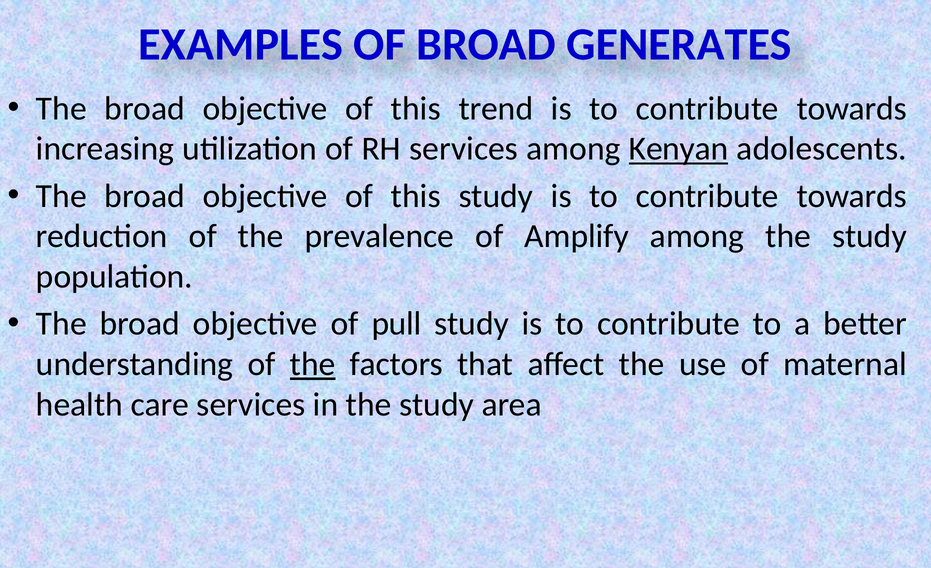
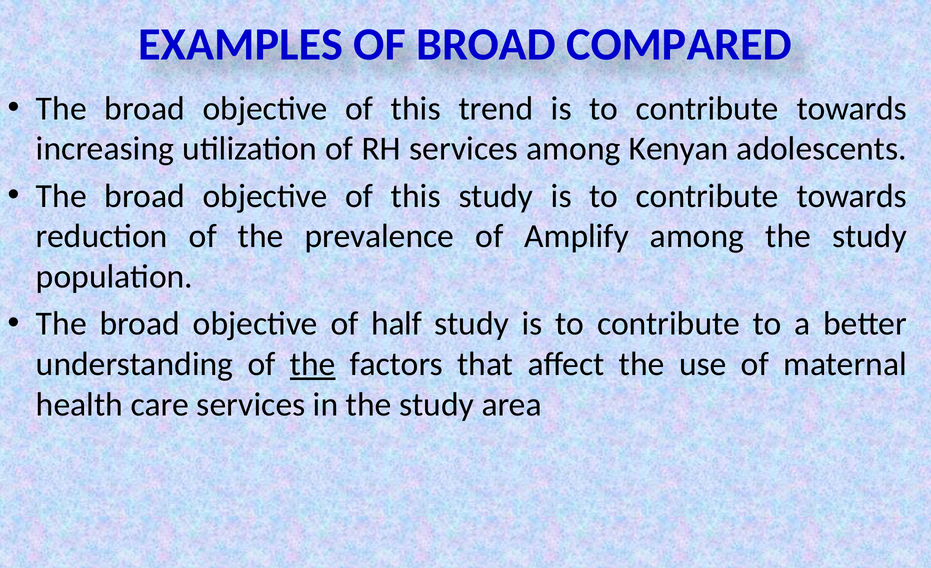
GENERATES: GENERATES -> COMPARED (679, 44)
Kenyan underline: present -> none (679, 149)
pull: pull -> half (397, 324)
